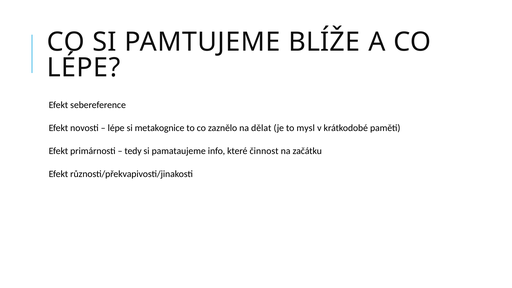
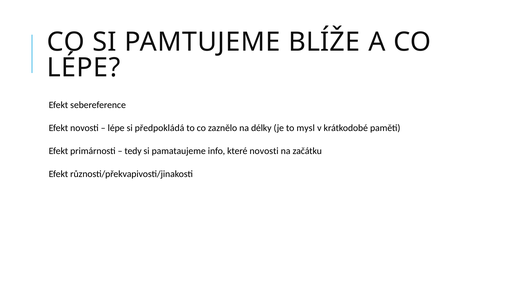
metakognice: metakognice -> předpokládá (160, 128)
dělat: dělat -> délky (261, 128)
které činnost: činnost -> novosti (264, 151)
